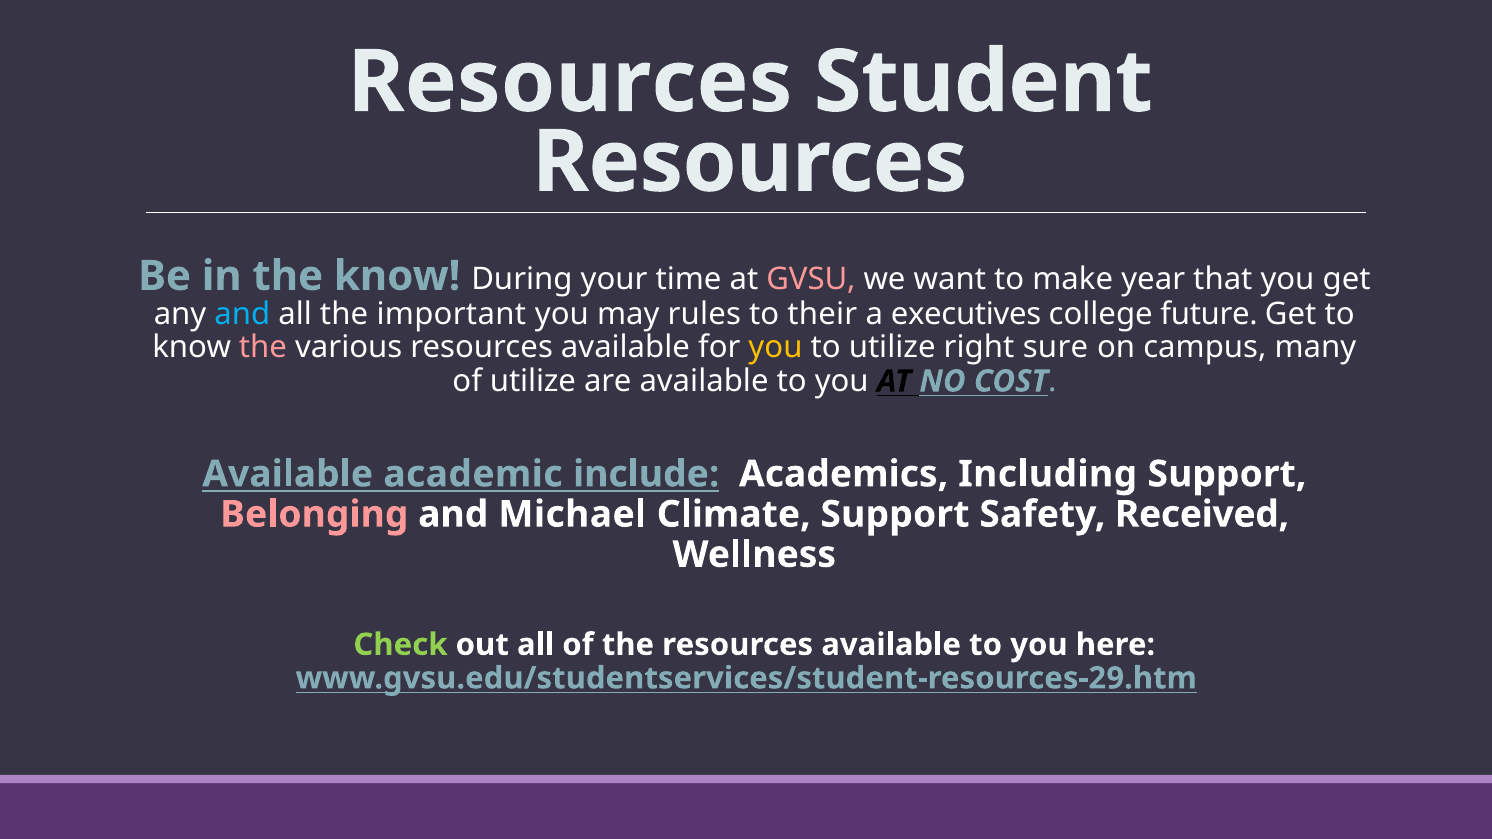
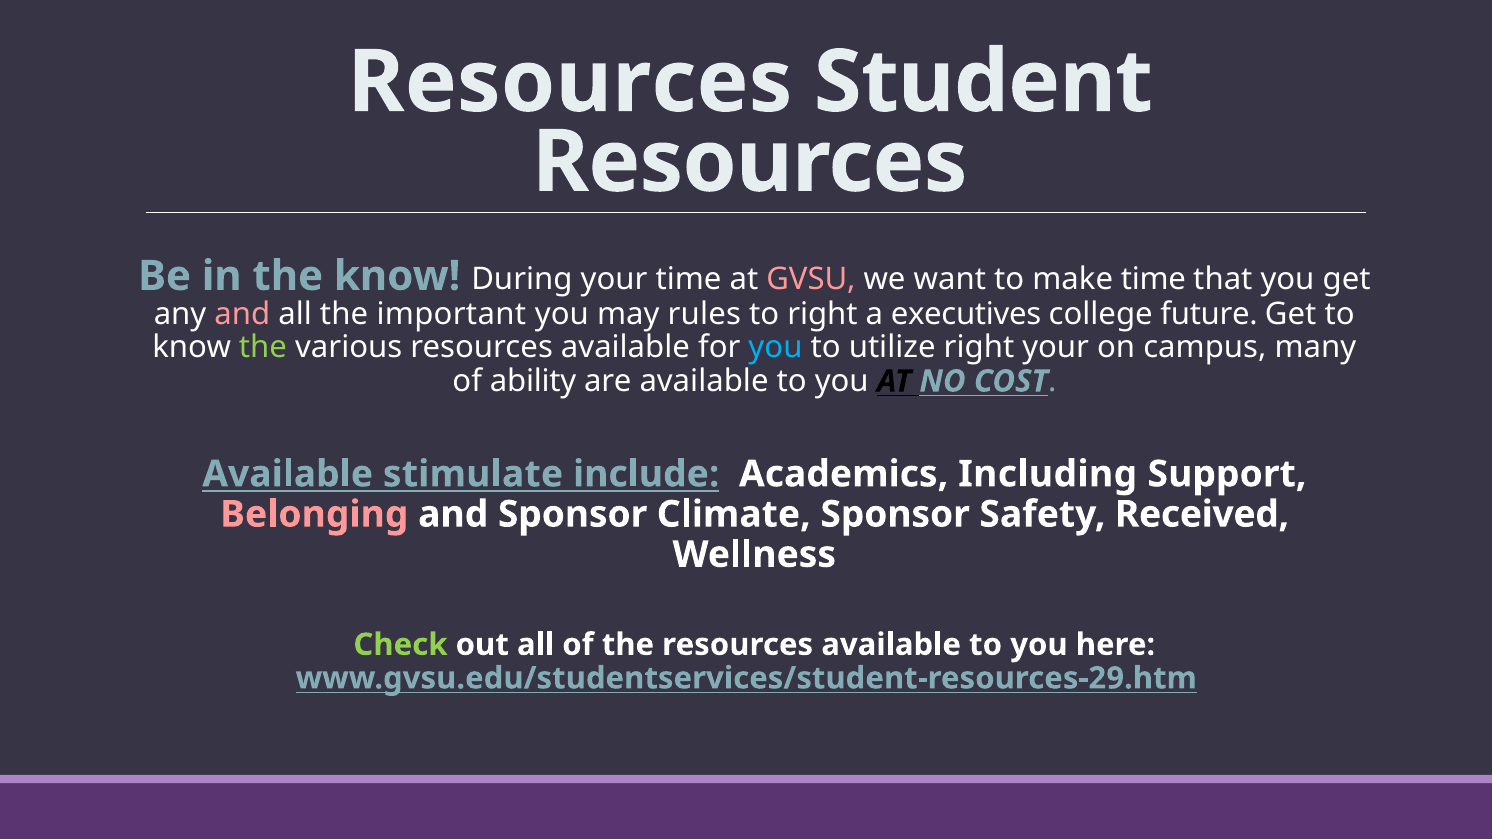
make year: year -> time (1153, 280)
and colour: light blue -> pink (242, 314)
to their: their -> right (823, 314)
the colour: pink -> light green (263, 348)
you colour: yellow -> light blue (775, 348)
right sure: sure -> your (1056, 348)
of utilize: utilize -> ability (533, 381)
academic: academic -> stimulate (473, 474)
and Michael: Michael -> Sponsor (573, 514)
Climate Support: Support -> Sponsor (895, 514)
